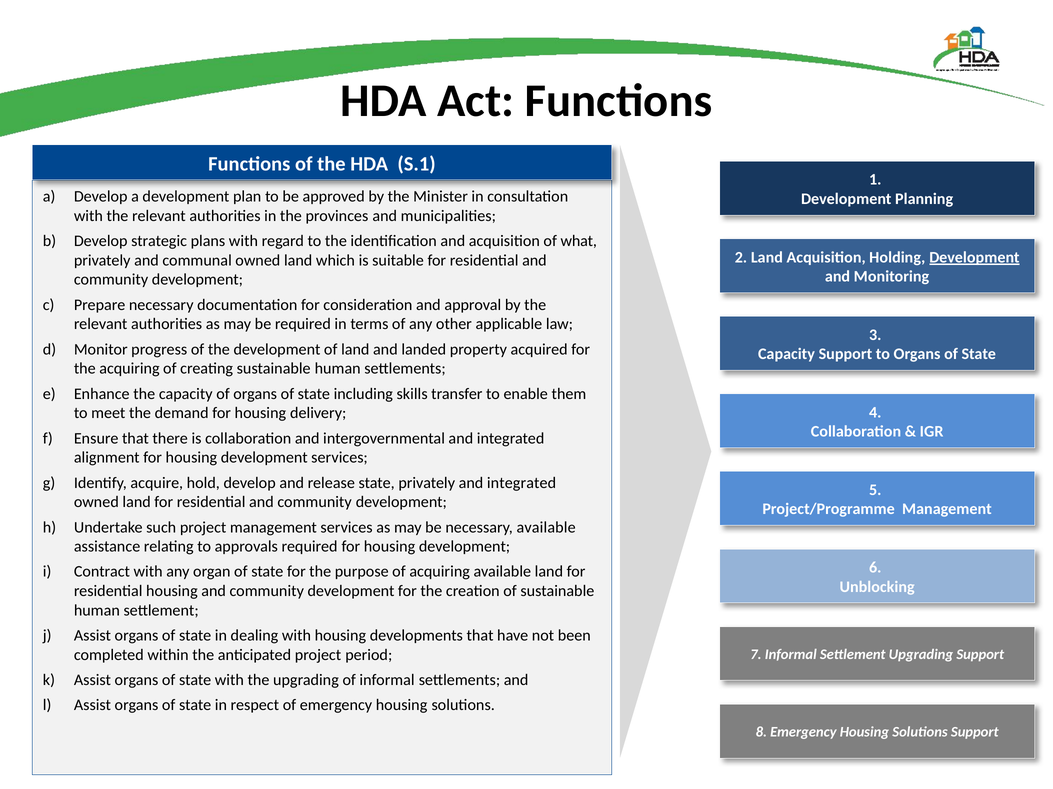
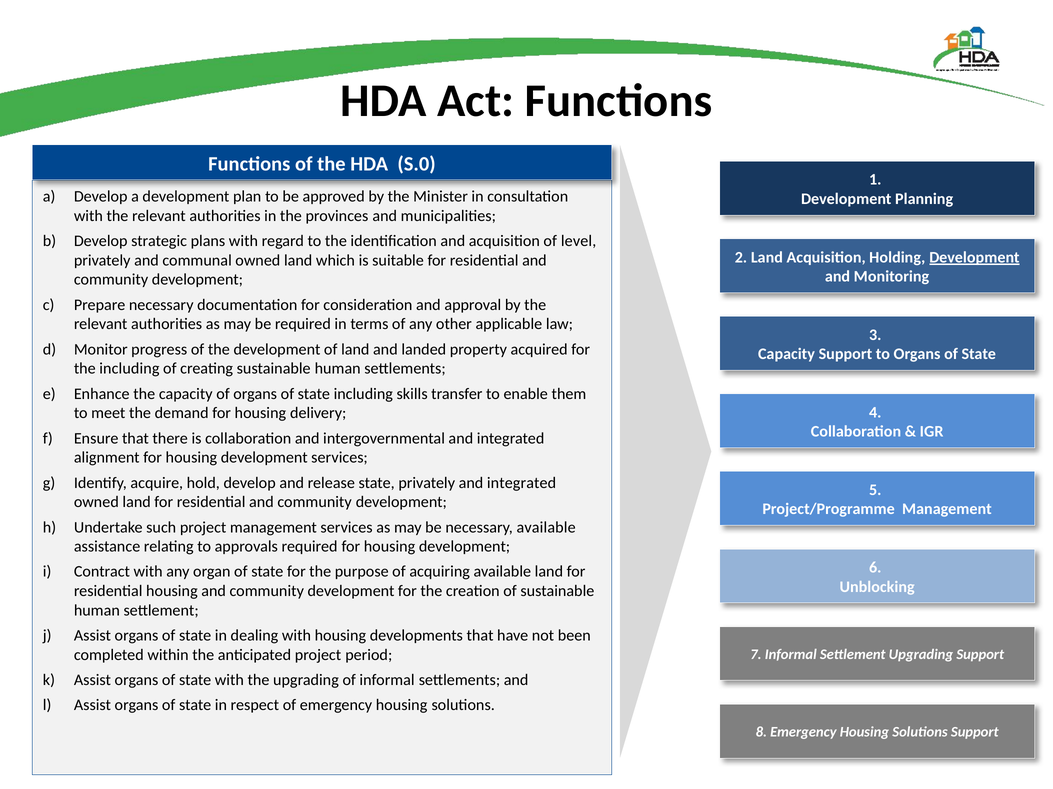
S.1: S.1 -> S.0 (417, 164)
what: what -> level (579, 241)
the acquiring: acquiring -> including (129, 369)
